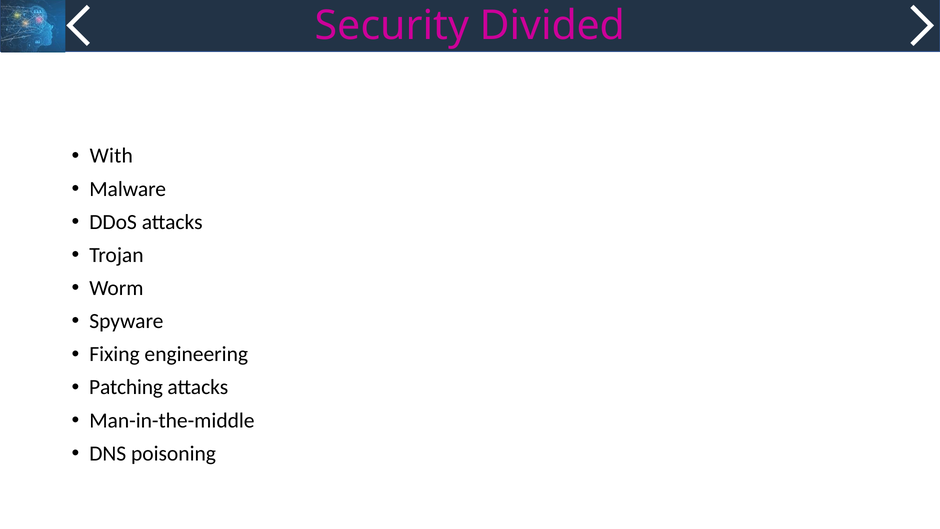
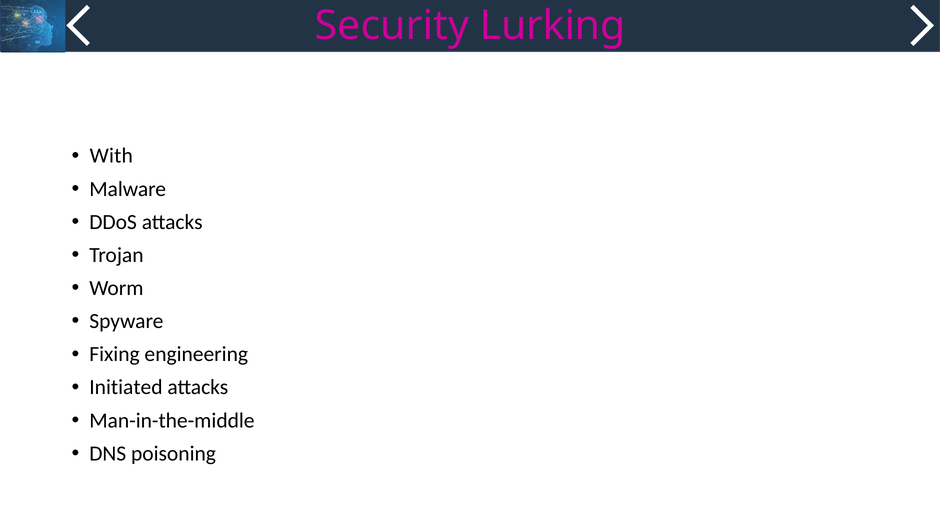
Divided: Divided -> Lurking (553, 25)
Patching: Patching -> Initiated (126, 387)
